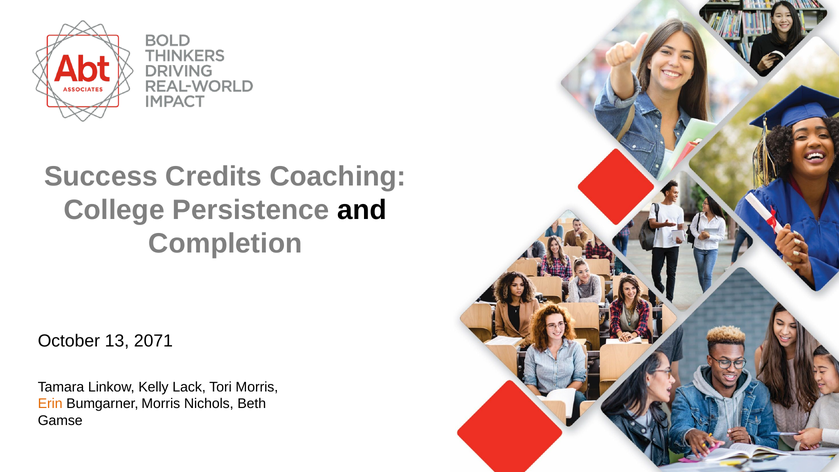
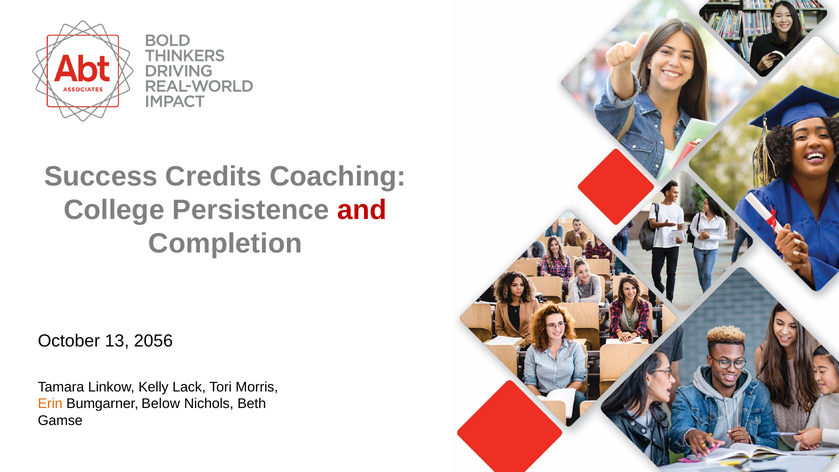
and colour: black -> red (362, 210)
2071: 2071 -> 2056 (153, 341)
Bumgarner Morris: Morris -> Below (161, 404)
